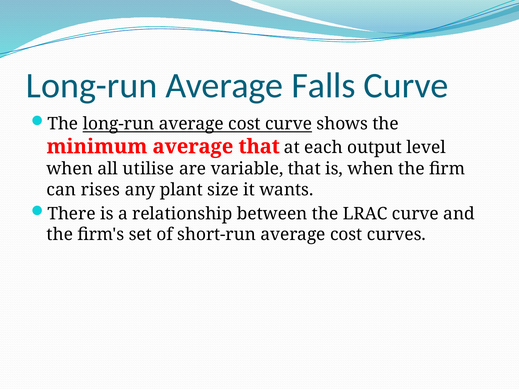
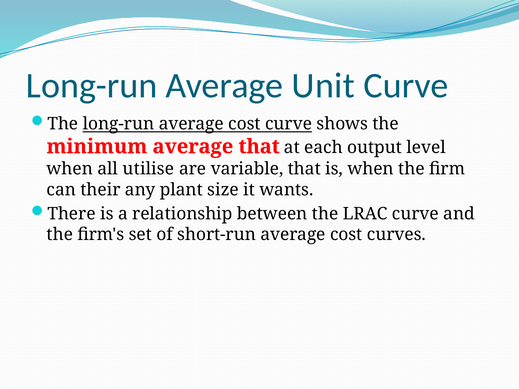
Falls: Falls -> Unit (323, 86)
rises: rises -> their (101, 190)
